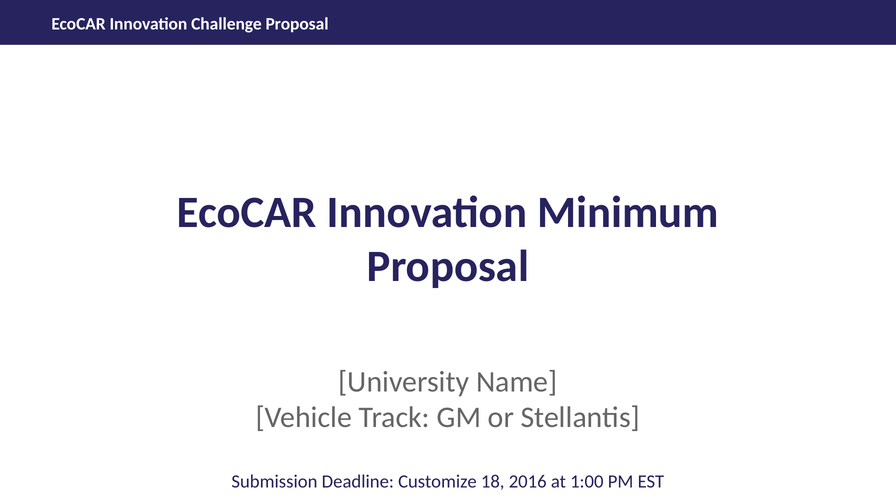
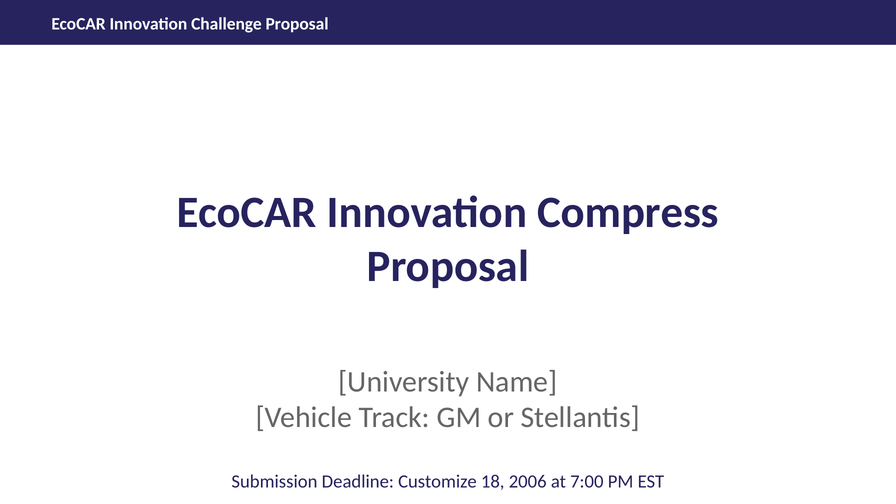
Minimum: Minimum -> Compress (628, 213)
2016: 2016 -> 2006 (528, 482)
1:00: 1:00 -> 7:00 (587, 482)
